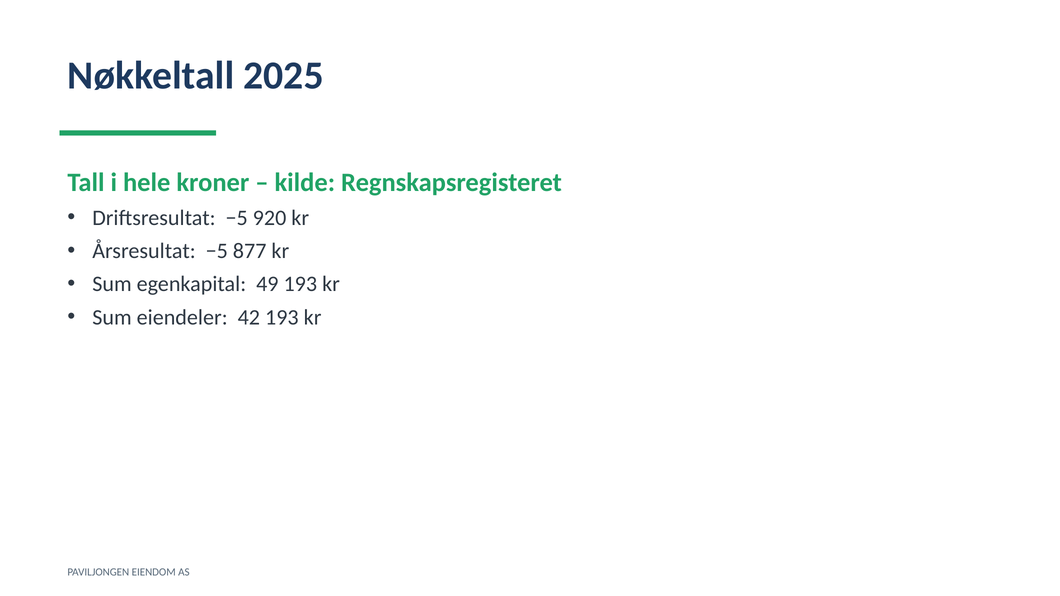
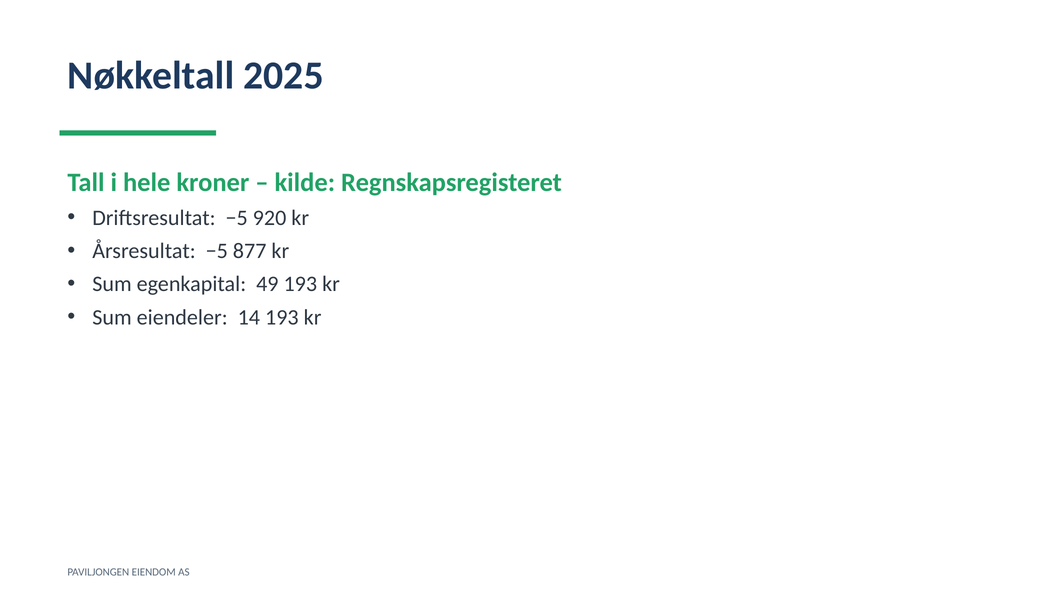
42: 42 -> 14 (249, 317)
